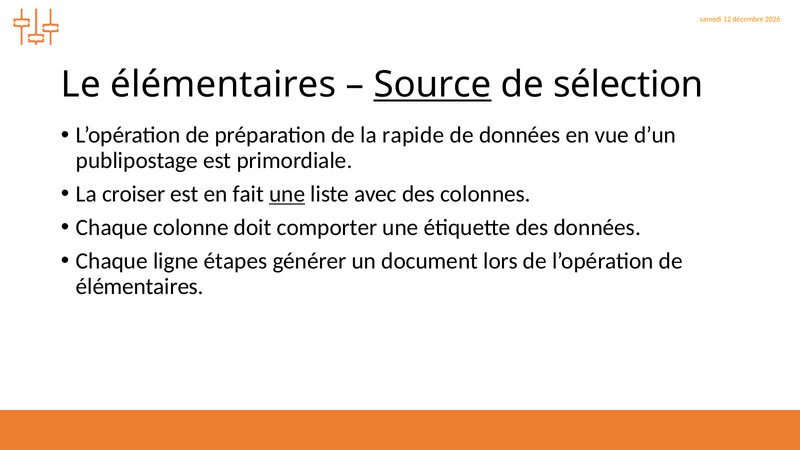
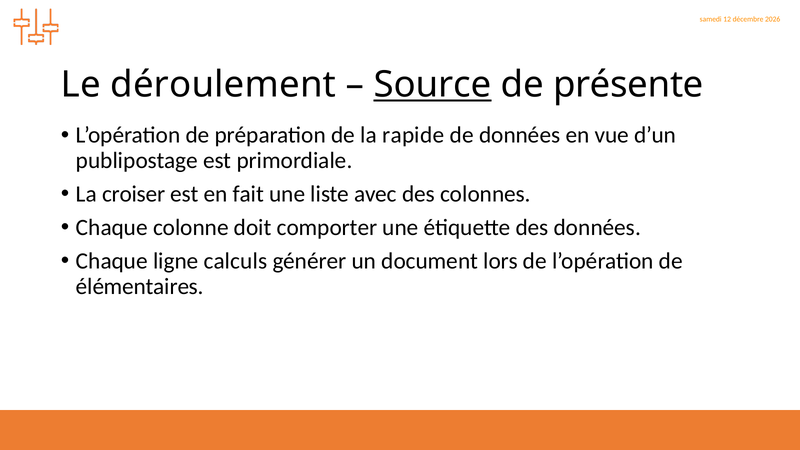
Le élémentaires: élémentaires -> déroulement (223, 85)
sélection: sélection -> présente (628, 85)
une underline: present -> none (287, 194)
étapes: étapes -> calculs (236, 261)
